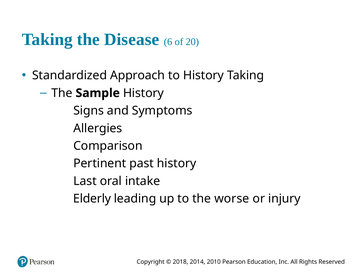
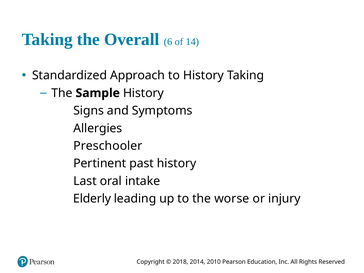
Disease: Disease -> Overall (132, 39)
20: 20 -> 14 (192, 42)
Comparison: Comparison -> Preschooler (108, 146)
